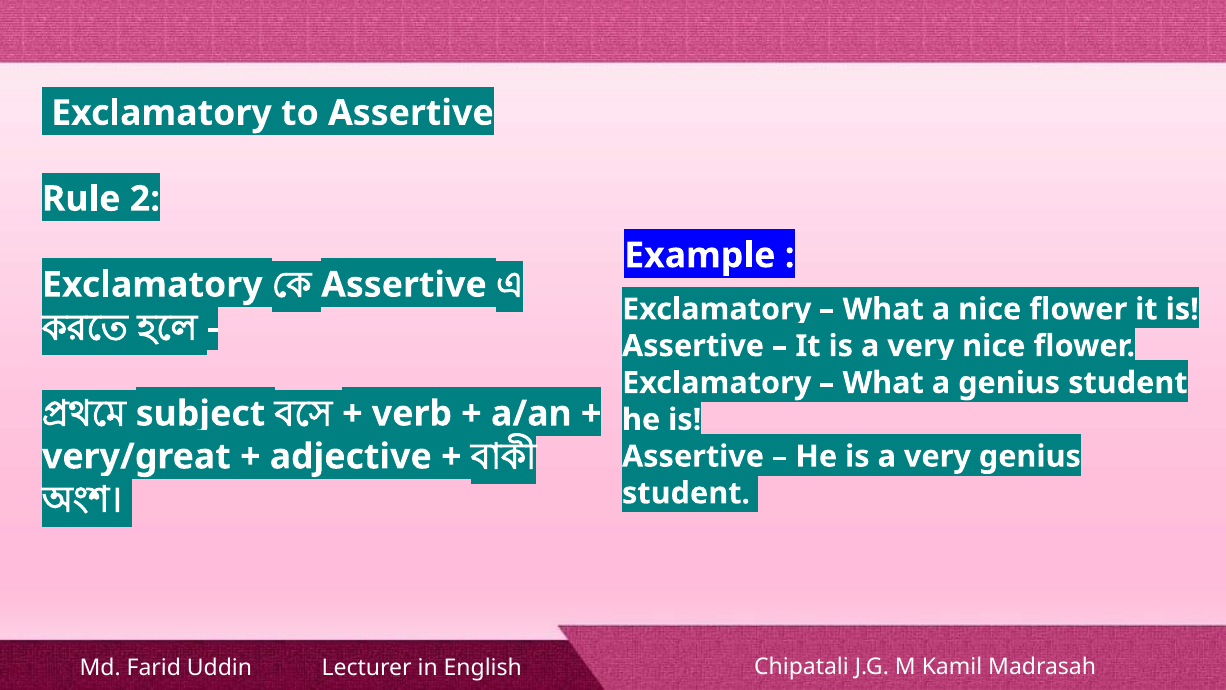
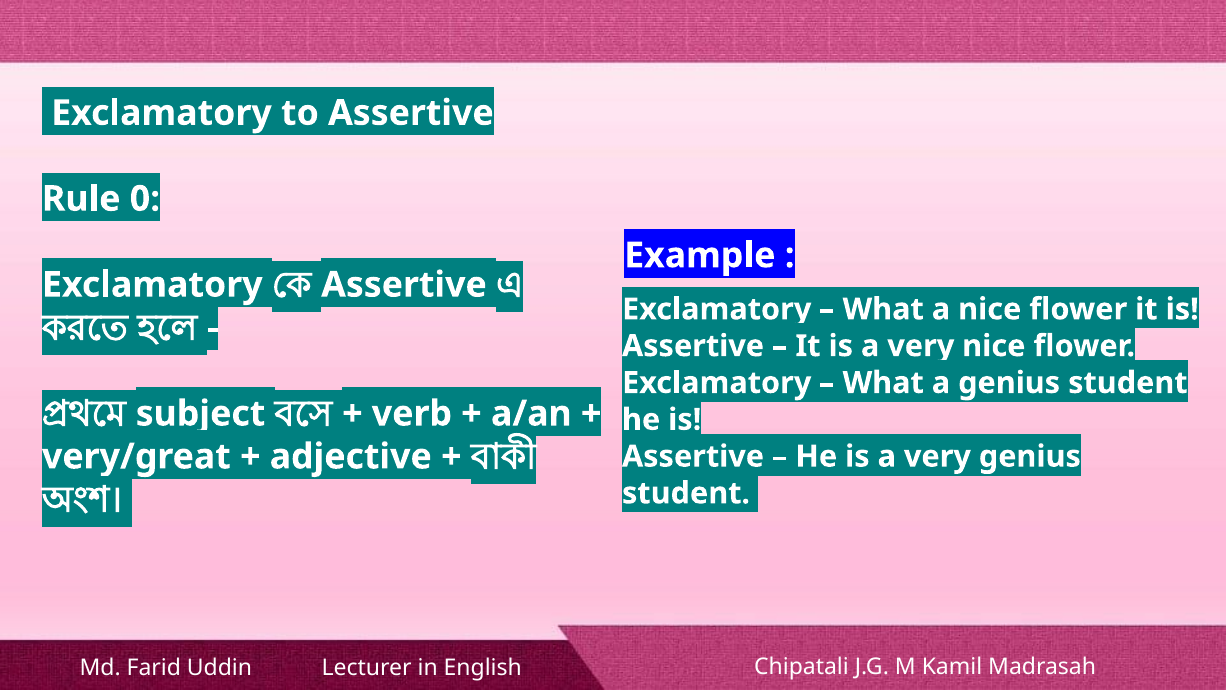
2: 2 -> 0 (145, 199)
